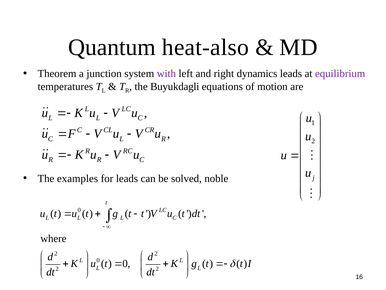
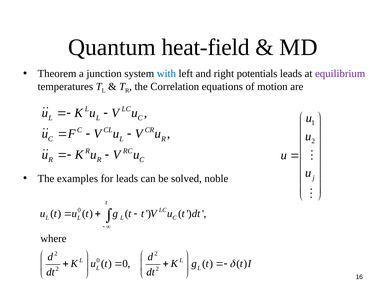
heat-also: heat-also -> heat-field (206, 47)
with colour: purple -> blue (166, 73)
dynamics: dynamics -> potentials (257, 73)
Buyukdagli: Buyukdagli -> Correlation (175, 86)
